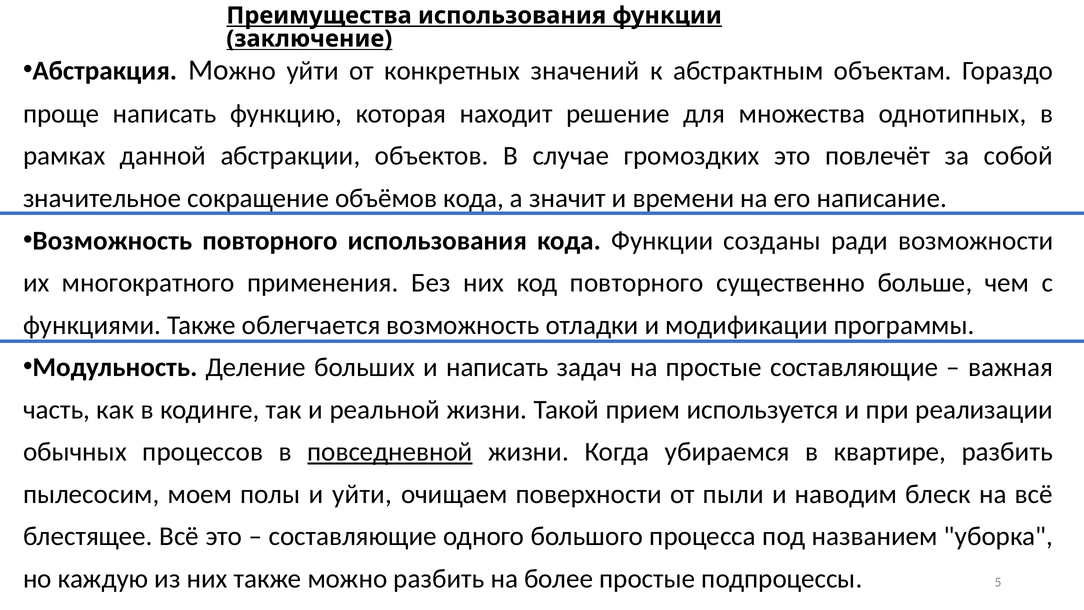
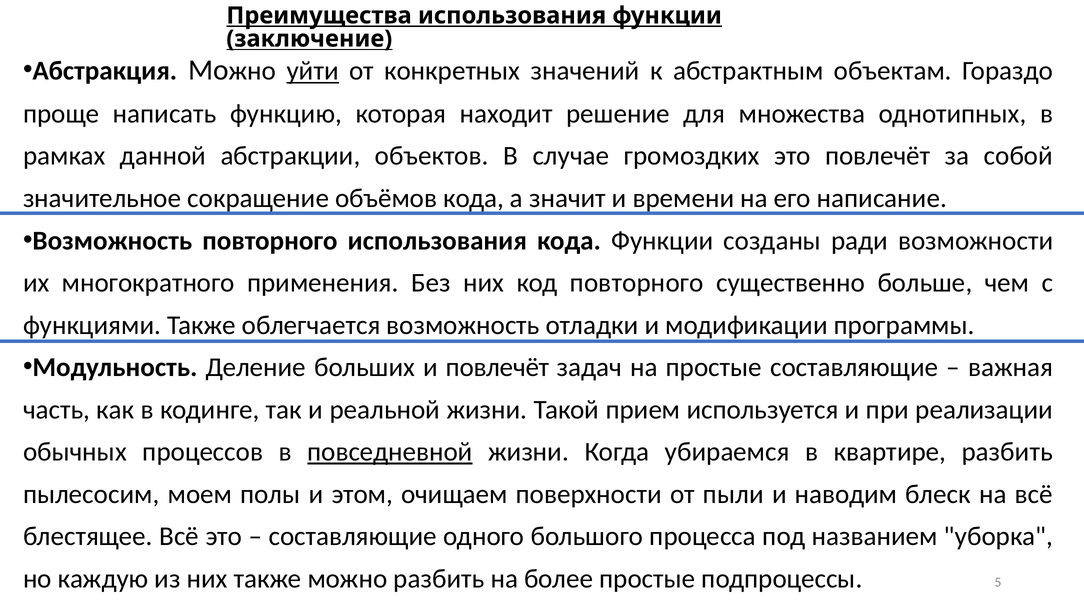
уйти underline: none -> present (313, 71)
и написать: написать -> повлечёт (498, 367)
и уйти: уйти -> этом (362, 494)
